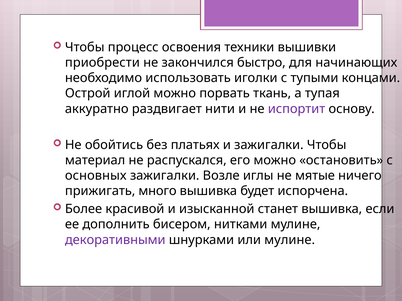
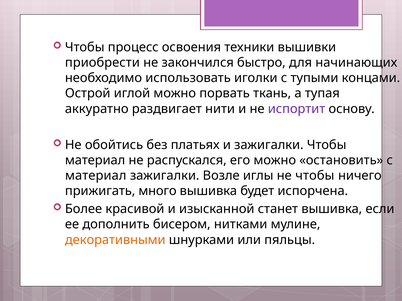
основных: основных -> материал (96, 176)
не мятые: мятые -> чтобы (315, 176)
декоративными colour: purple -> orange (115, 240)
или мулине: мулине -> пяльцы (290, 240)
